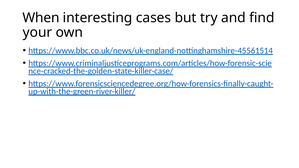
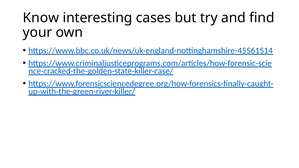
When: When -> Know (41, 18)
